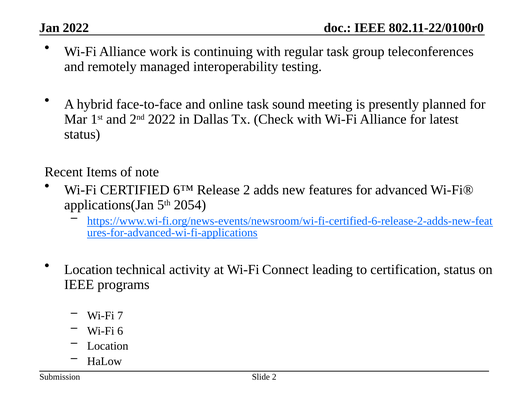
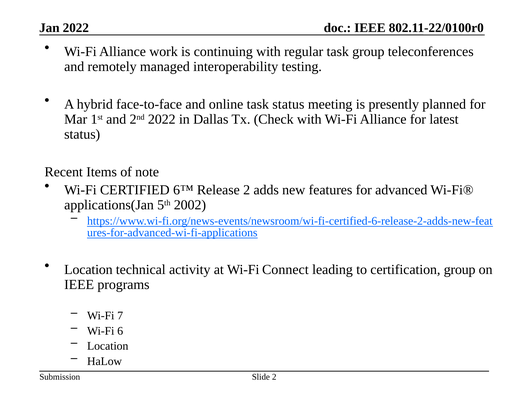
task sound: sound -> status (288, 104)
2054: 2054 -> 2002 (190, 205)
certification status: status -> group (460, 270)
